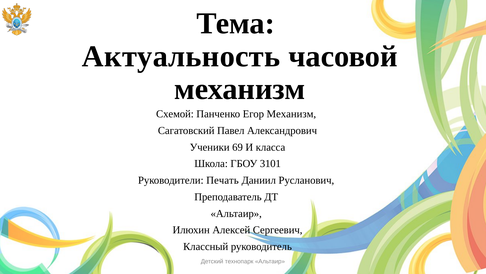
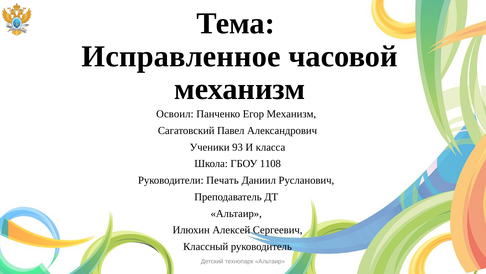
Актуальность: Актуальность -> Исправленное (181, 56)
Схемой: Схемой -> Освоил (175, 114)
69: 69 -> 93 (238, 147)
3101: 3101 -> 1108 (270, 163)
